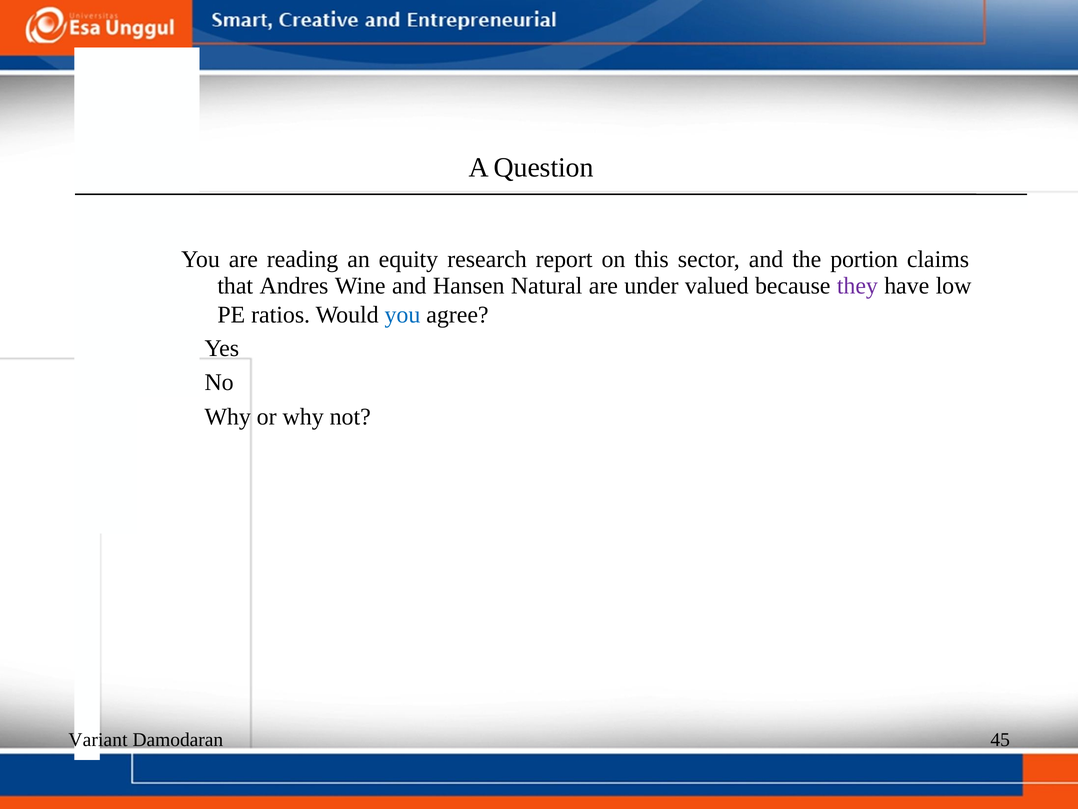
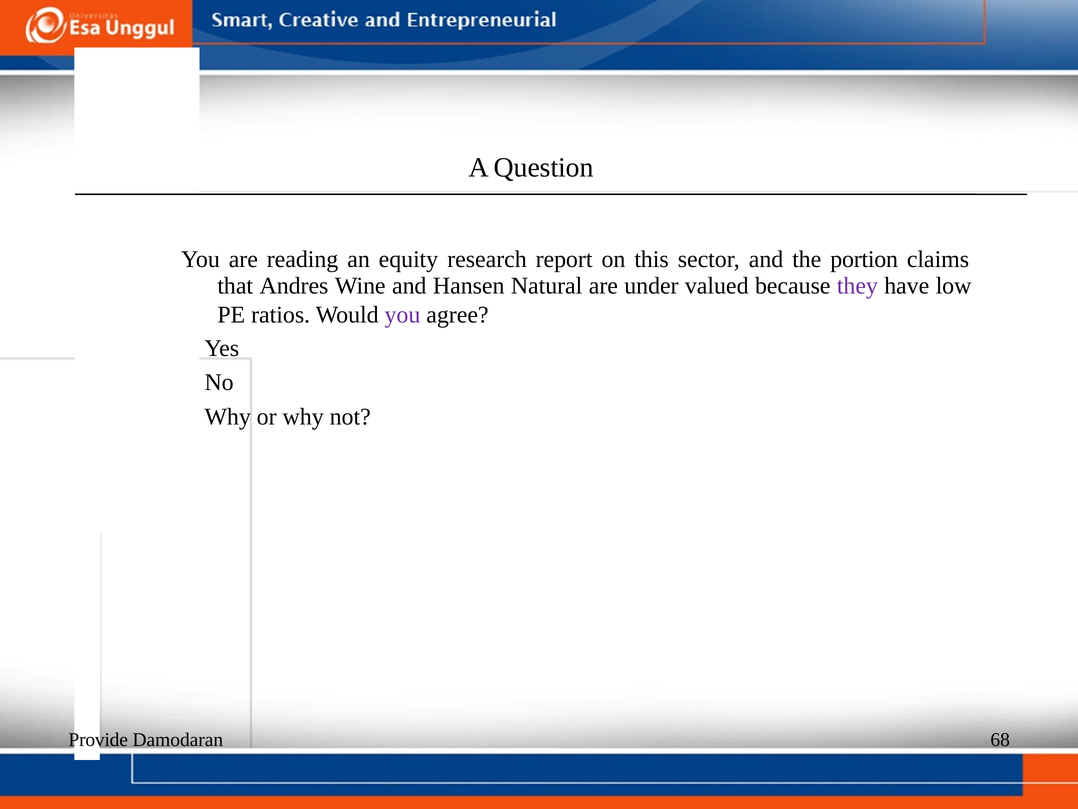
you colour: blue -> purple (402, 315)
Variant: Variant -> Provide (98, 739)
45: 45 -> 68 (1000, 739)
